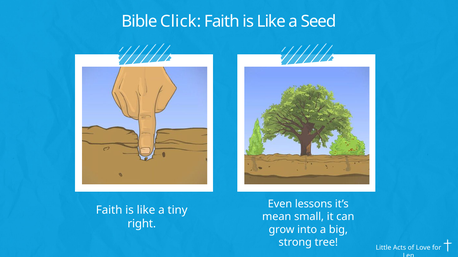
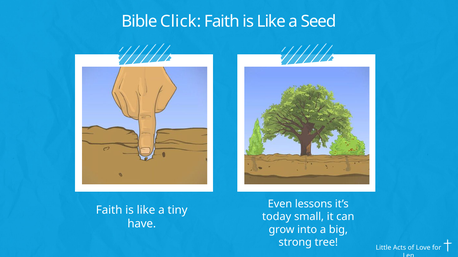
mean: mean -> today (277, 217)
right: right -> have (142, 224)
